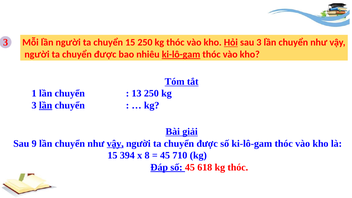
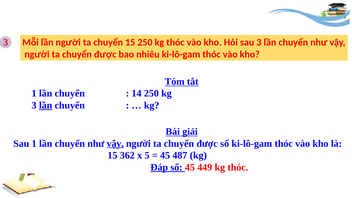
Hỏi underline: present -> none (231, 42)
ki-lô-gam underline: present -> none (181, 54)
13: 13 -> 14 (137, 93)
Sau 9: 9 -> 1 (34, 143)
394: 394 -> 362 (127, 155)
8: 8 -> 5 (147, 155)
710: 710 -> 487 (180, 155)
618: 618 -> 449 (205, 167)
